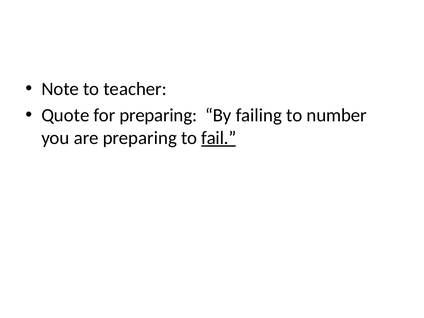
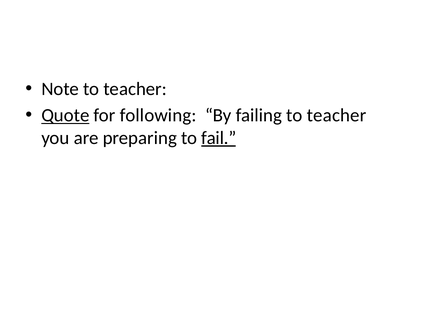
Quote underline: none -> present (65, 115)
for preparing: preparing -> following (158, 115)
failing to number: number -> teacher (337, 115)
